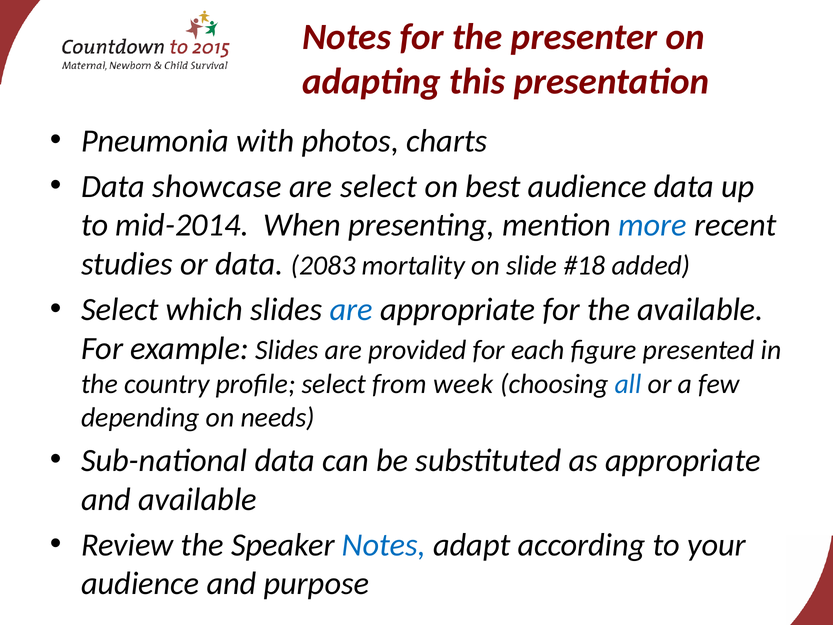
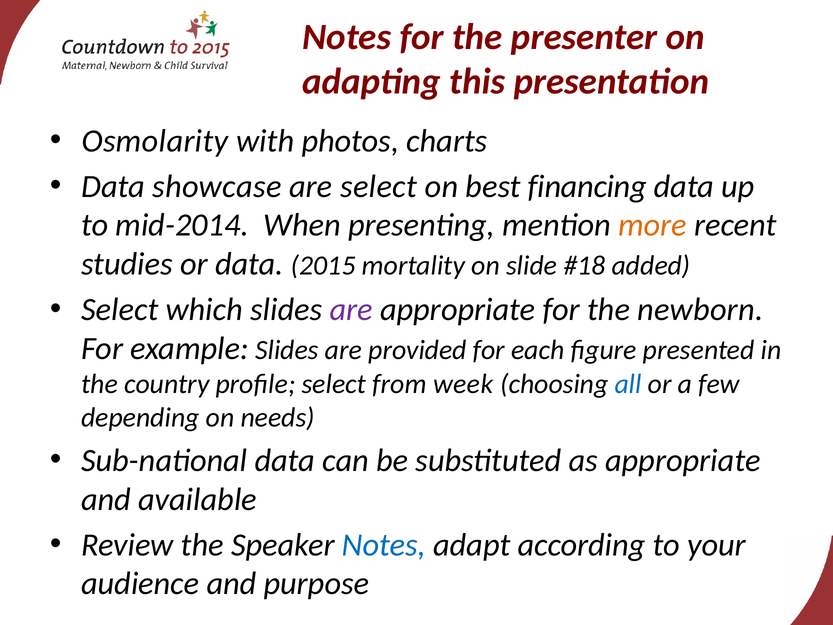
Pneumonia: Pneumonia -> Osmolarity (155, 141)
best audience: audience -> financing (587, 186)
more colour: blue -> orange (653, 225)
2083: 2083 -> 2015 (323, 266)
are colour: blue -> purple (351, 309)
the available: available -> newborn (700, 309)
